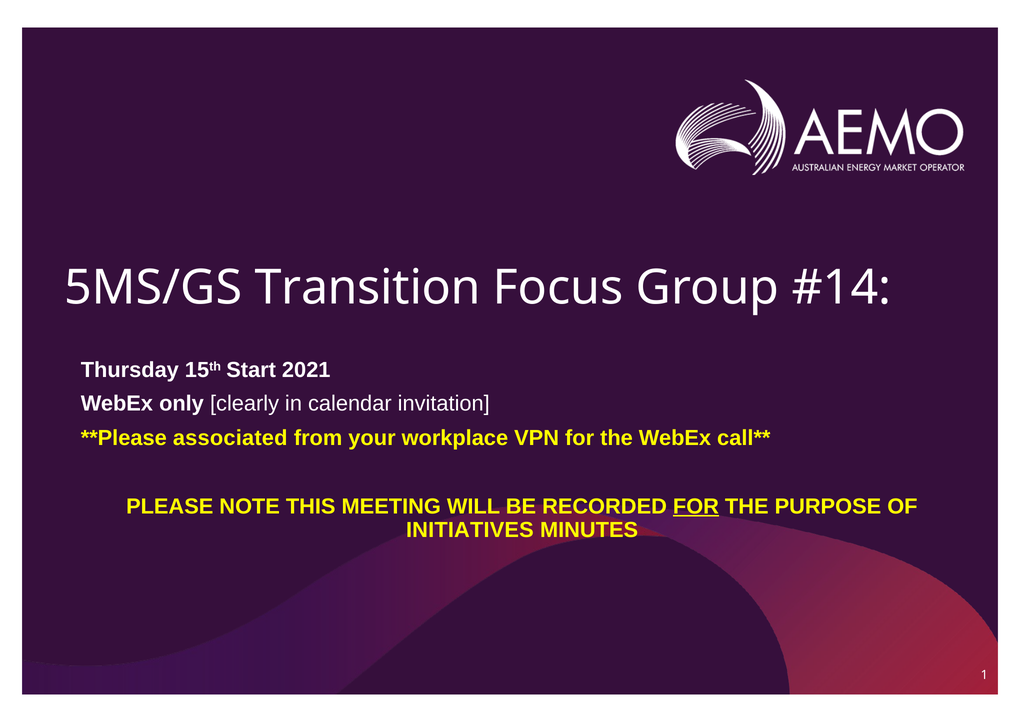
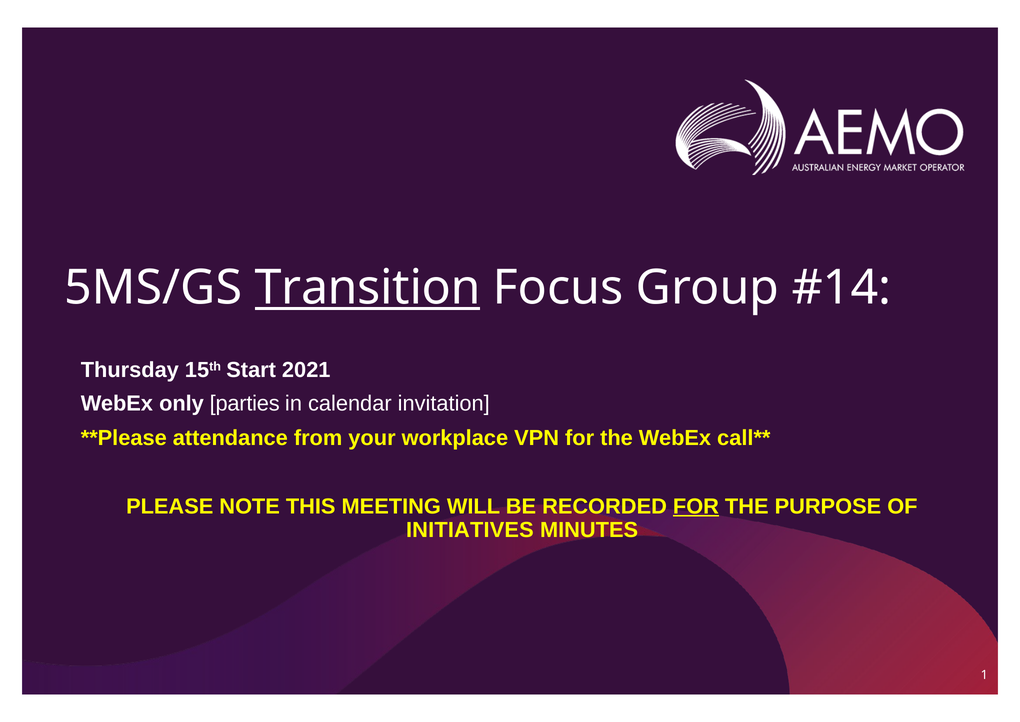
Transition underline: none -> present (368, 287)
clearly: clearly -> parties (245, 403)
associated: associated -> attendance (230, 437)
